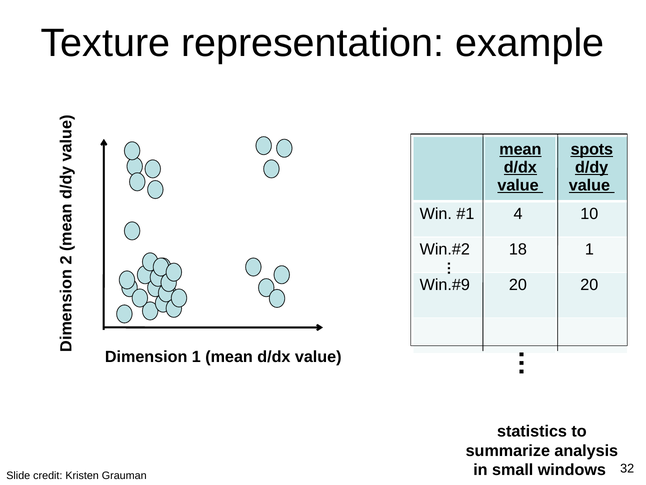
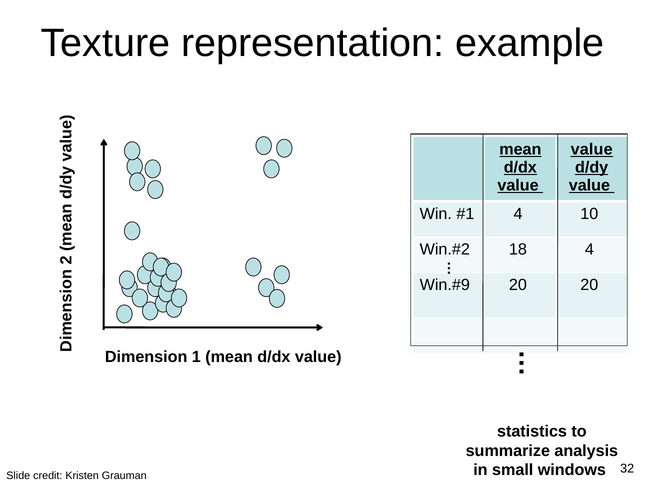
spots: spots -> value (592, 149)
18 1: 1 -> 4 (589, 249)
